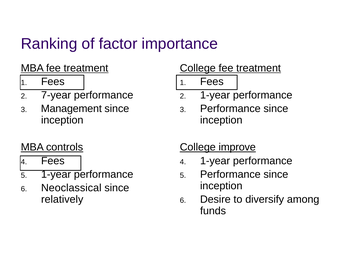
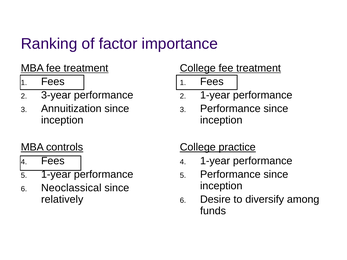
7-year: 7-year -> 3-year (56, 95)
Management: Management -> Annuitization (71, 109)
improve: improve -> practice (237, 147)
